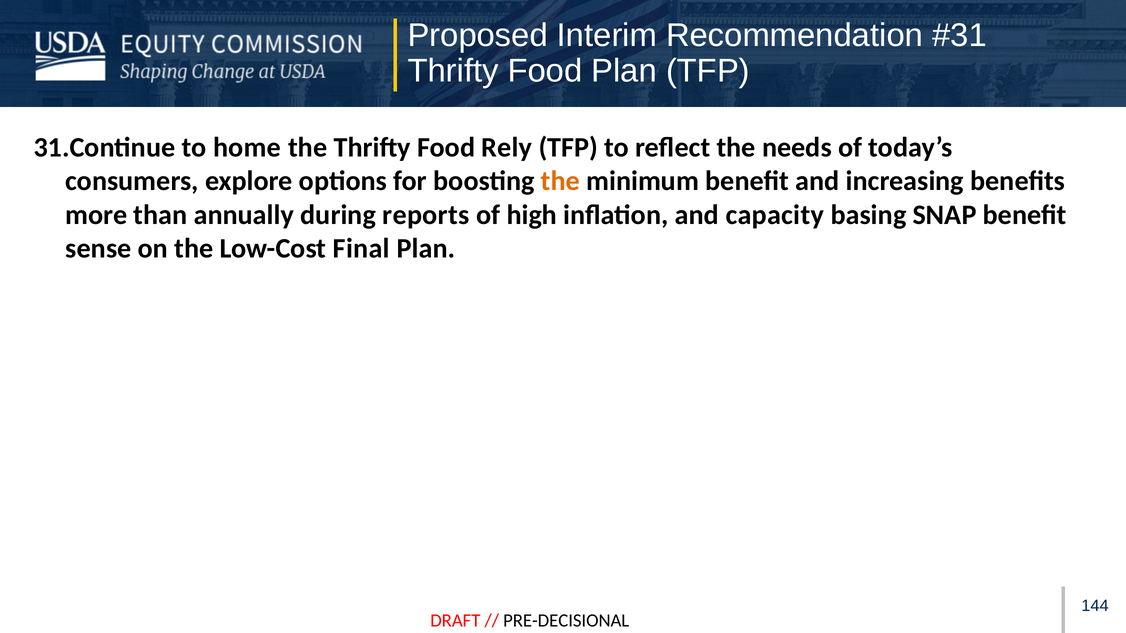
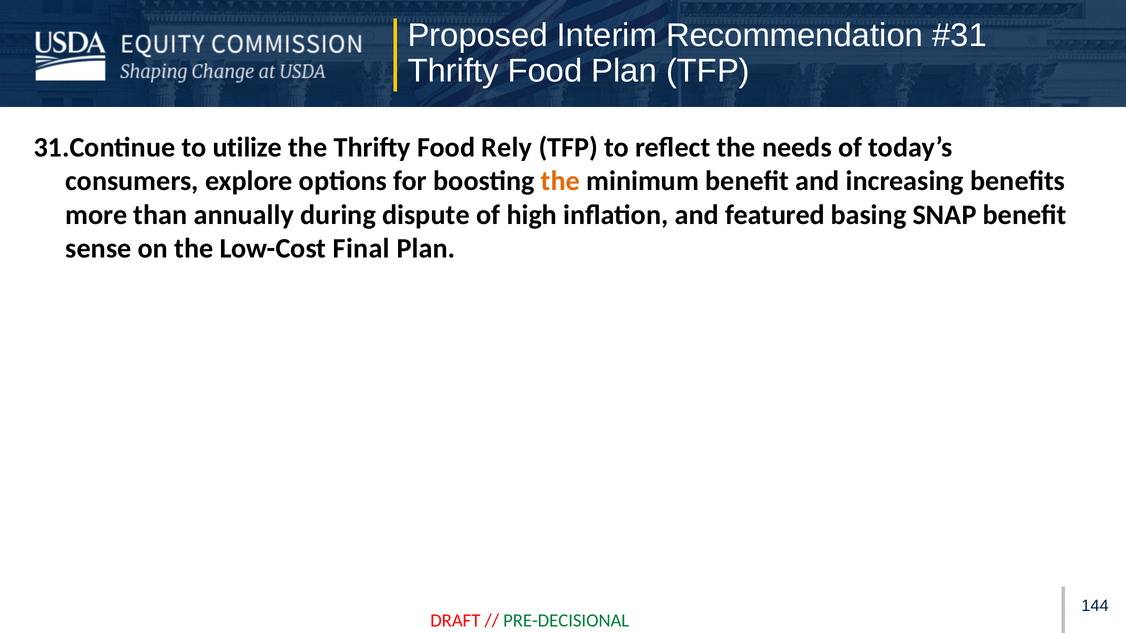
home: home -> utilize (247, 147)
reports: reports -> dispute (426, 215)
capacity: capacity -> featured (775, 215)
PRE-DECISIONAL colour: black -> green (566, 621)
